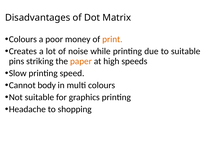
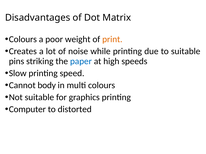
money: money -> weight (78, 39)
paper colour: orange -> blue (81, 61)
Headache: Headache -> Computer (27, 110)
shopping: shopping -> distorted (75, 110)
